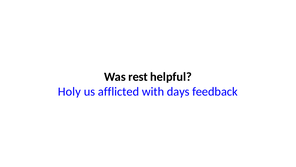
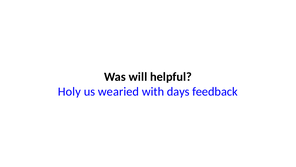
rest: rest -> will (138, 77)
afflicted: afflicted -> wearied (118, 91)
